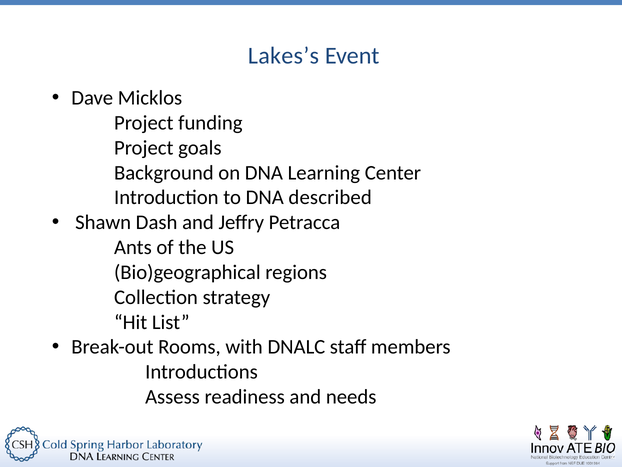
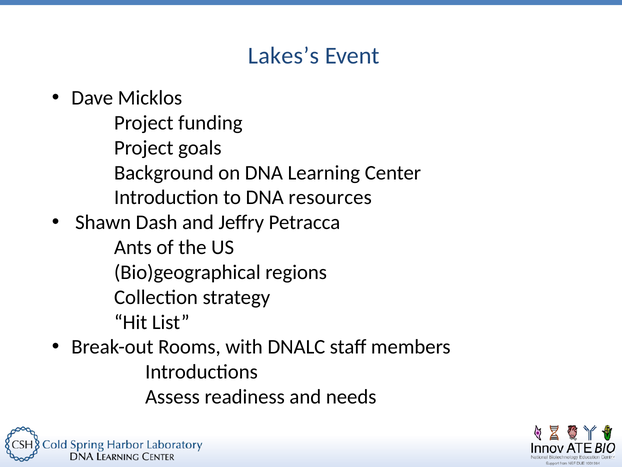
described: described -> resources (330, 197)
